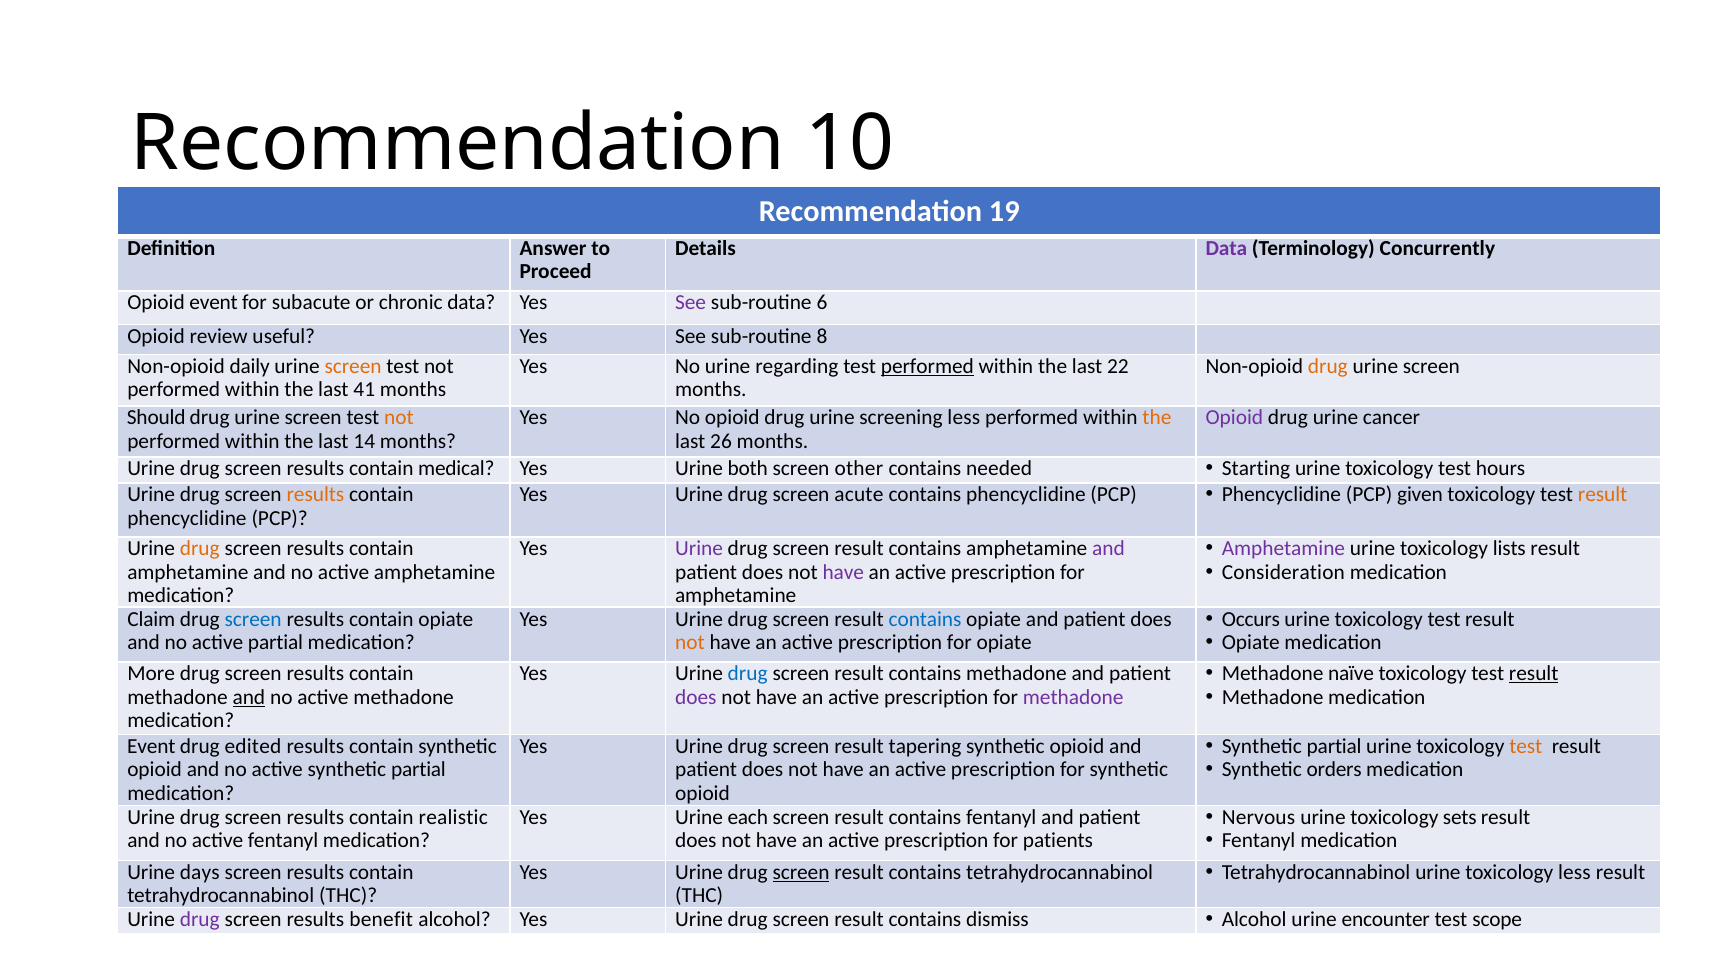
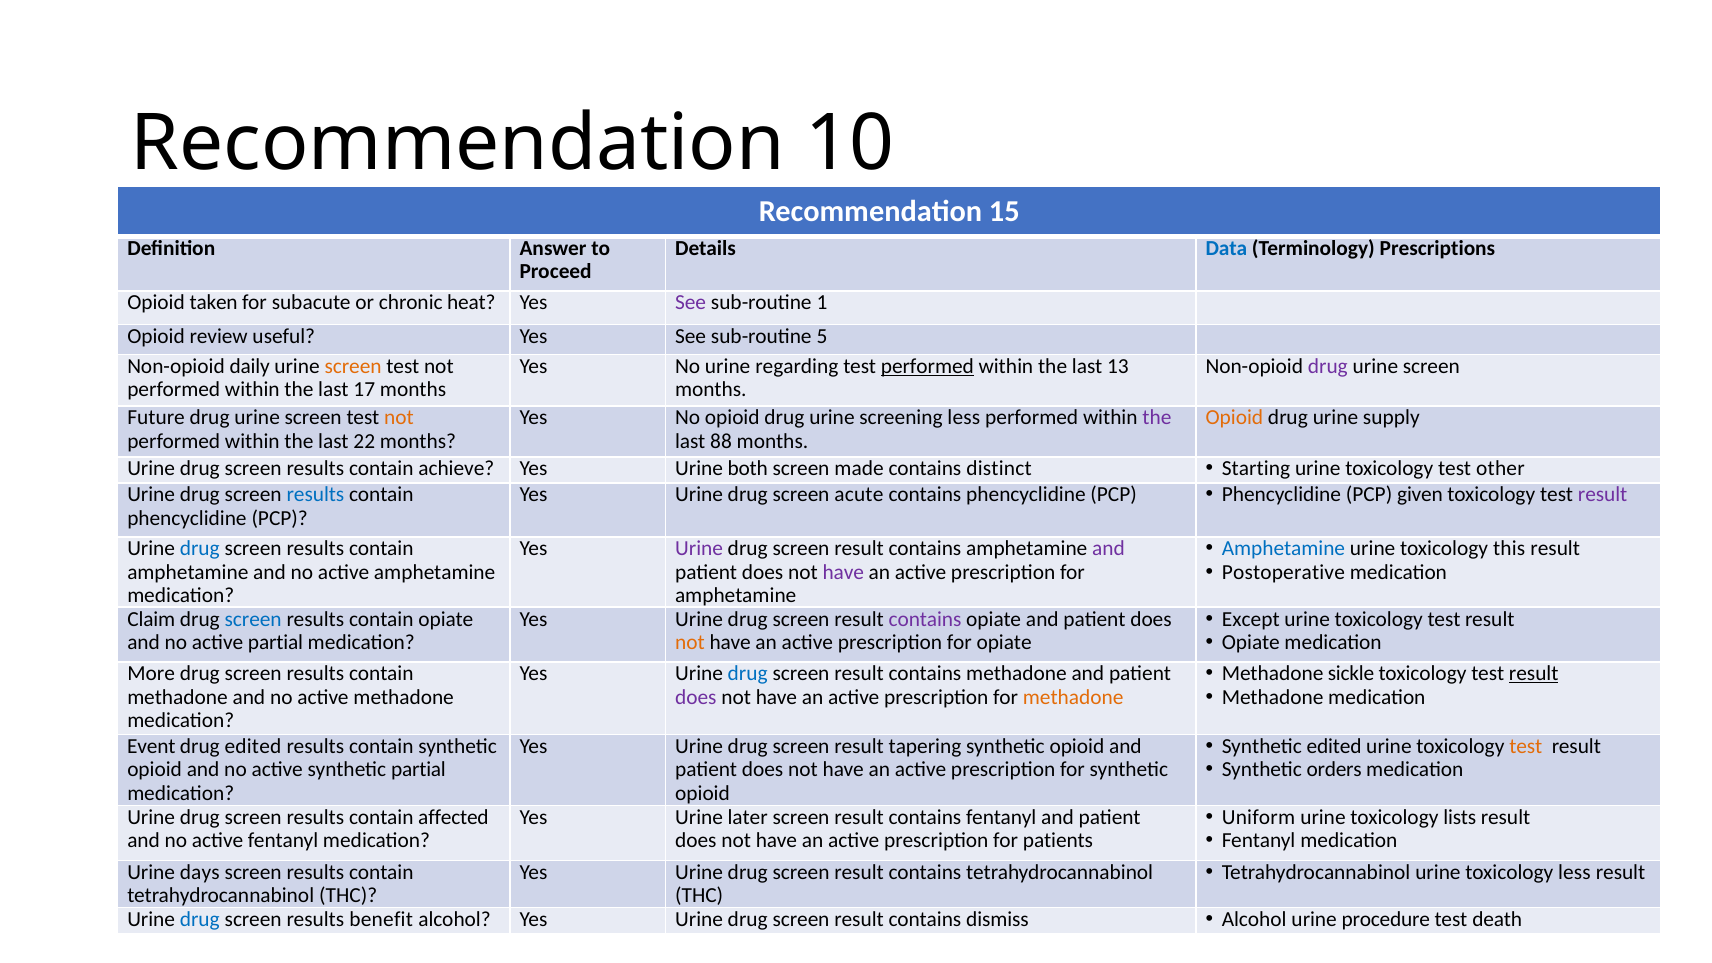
19: 19 -> 15 (1004, 212)
Data colour: purple -> blue (1226, 248)
Concurrently: Concurrently -> Prescriptions (1437, 248)
Opioid event: event -> taken (214, 303)
chronic data: data -> heat (471, 303)
6: 6 -> 1 (822, 303)
8: 8 -> 5 (822, 336)
22: 22 -> 13 (1118, 366)
drug colour: orange -> purple (1328, 366)
41: 41 -> 17 (364, 390)
Should: Should -> Future (156, 418)
the colour: orange -> purple (1157, 418)
Opioid colour: purple -> orange (1234, 418)
cancer: cancer -> supply (1391, 418)
14: 14 -> 22 (364, 441)
26: 26 -> 88 (721, 441)
medical: medical -> achieve (456, 469)
other: other -> made (859, 469)
needed: needed -> distinct (999, 469)
hours: hours -> other (1500, 469)
results colour: orange -> blue (315, 495)
result colour: orange -> purple (1603, 495)
Amphetamine colour: purple -> blue (1283, 549)
lists: lists -> this (1509, 549)
drug colour: orange -> blue (200, 549)
Consideration: Consideration -> Postoperative (1283, 572)
Occurs: Occurs -> Except (1251, 619)
contains colour: blue -> purple (925, 619)
naïve: naïve -> sickle (1351, 674)
and underline: present -> none (249, 697)
methadone colour: purple -> orange (1073, 697)
partial: partial -> edited (1334, 746)
Nervous: Nervous -> Uniform (1259, 817)
sets: sets -> lists (1460, 817)
realistic: realistic -> affected (453, 817)
each: each -> later (748, 817)
screen underline: present -> none (801, 872)
drug colour: purple -> blue (200, 919)
encounter: encounter -> procedure (1386, 919)
scope: scope -> death (1497, 919)
